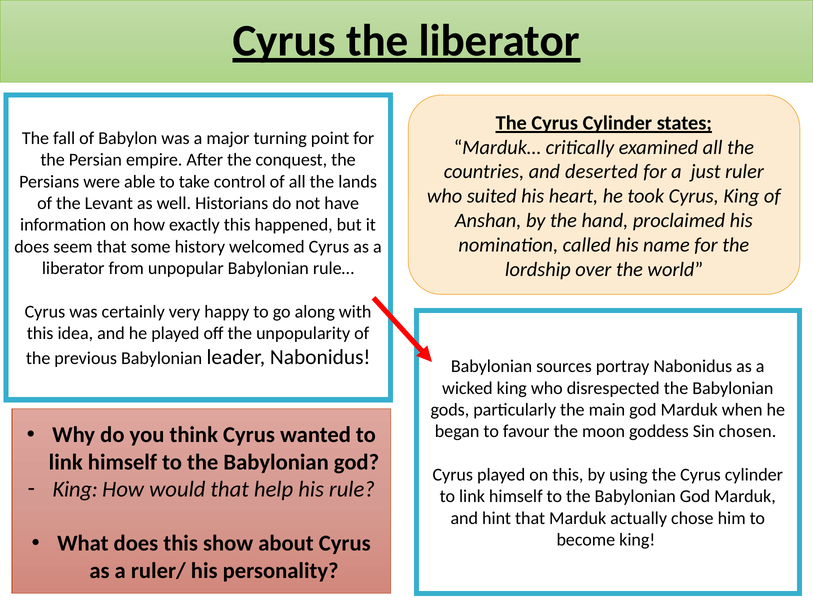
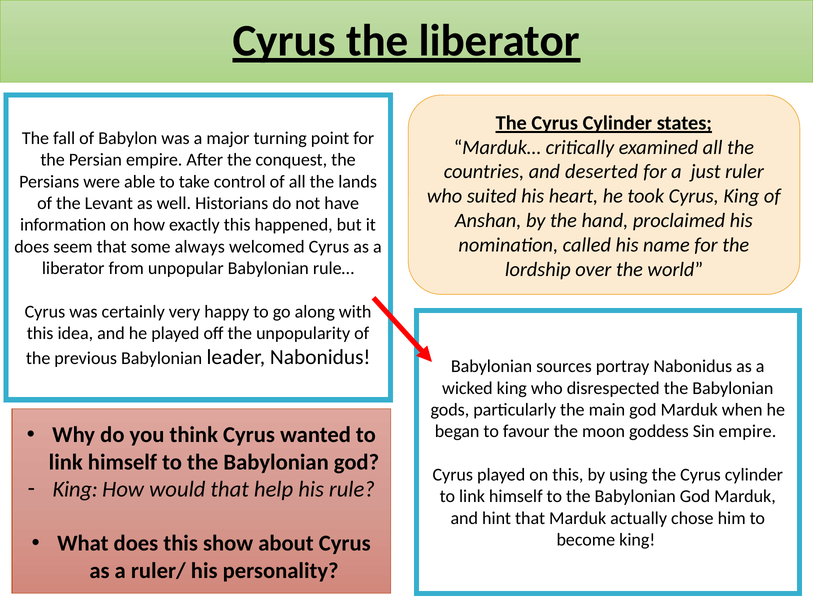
history: history -> always (200, 247)
Sin chosen: chosen -> empire (748, 431)
